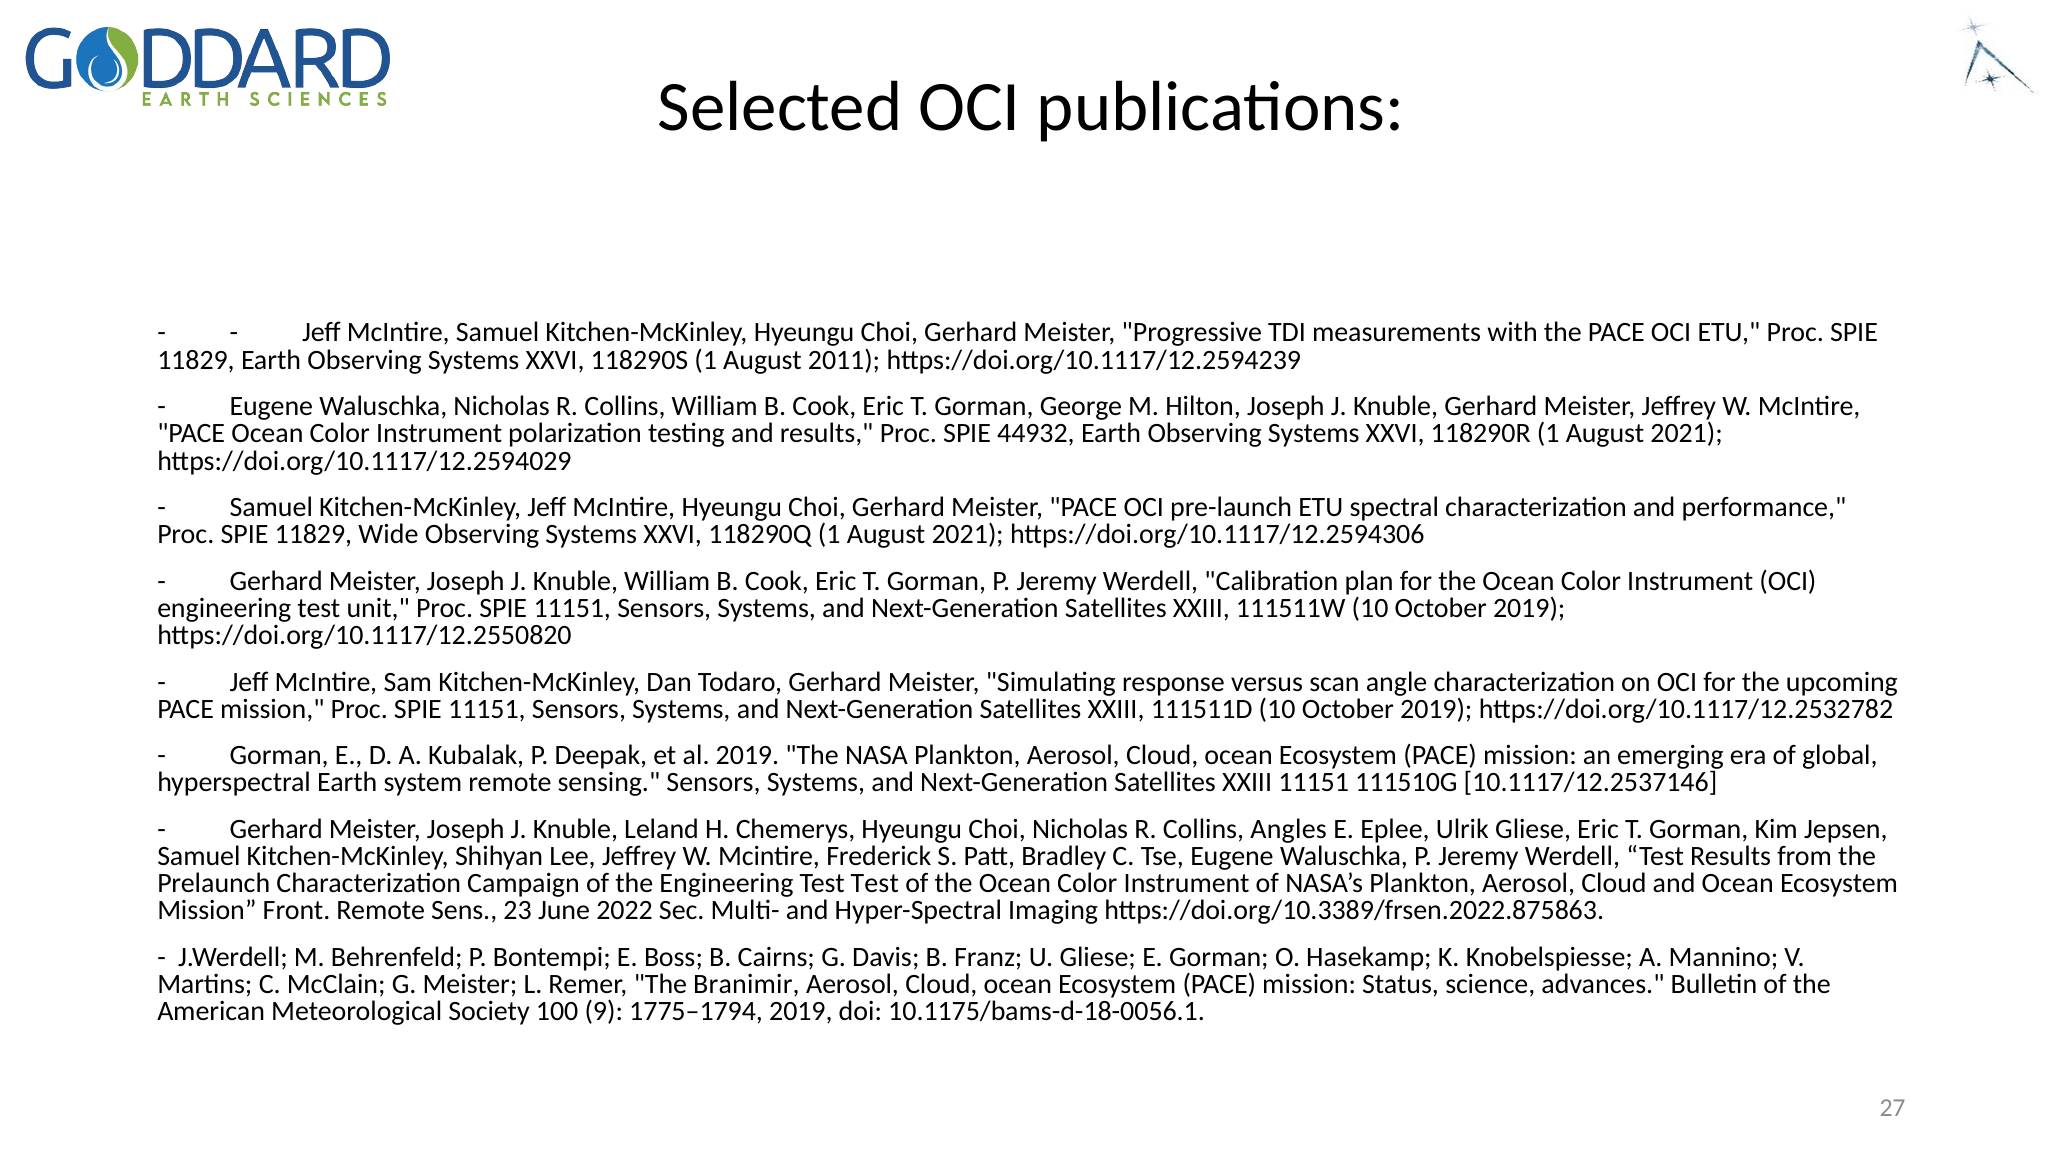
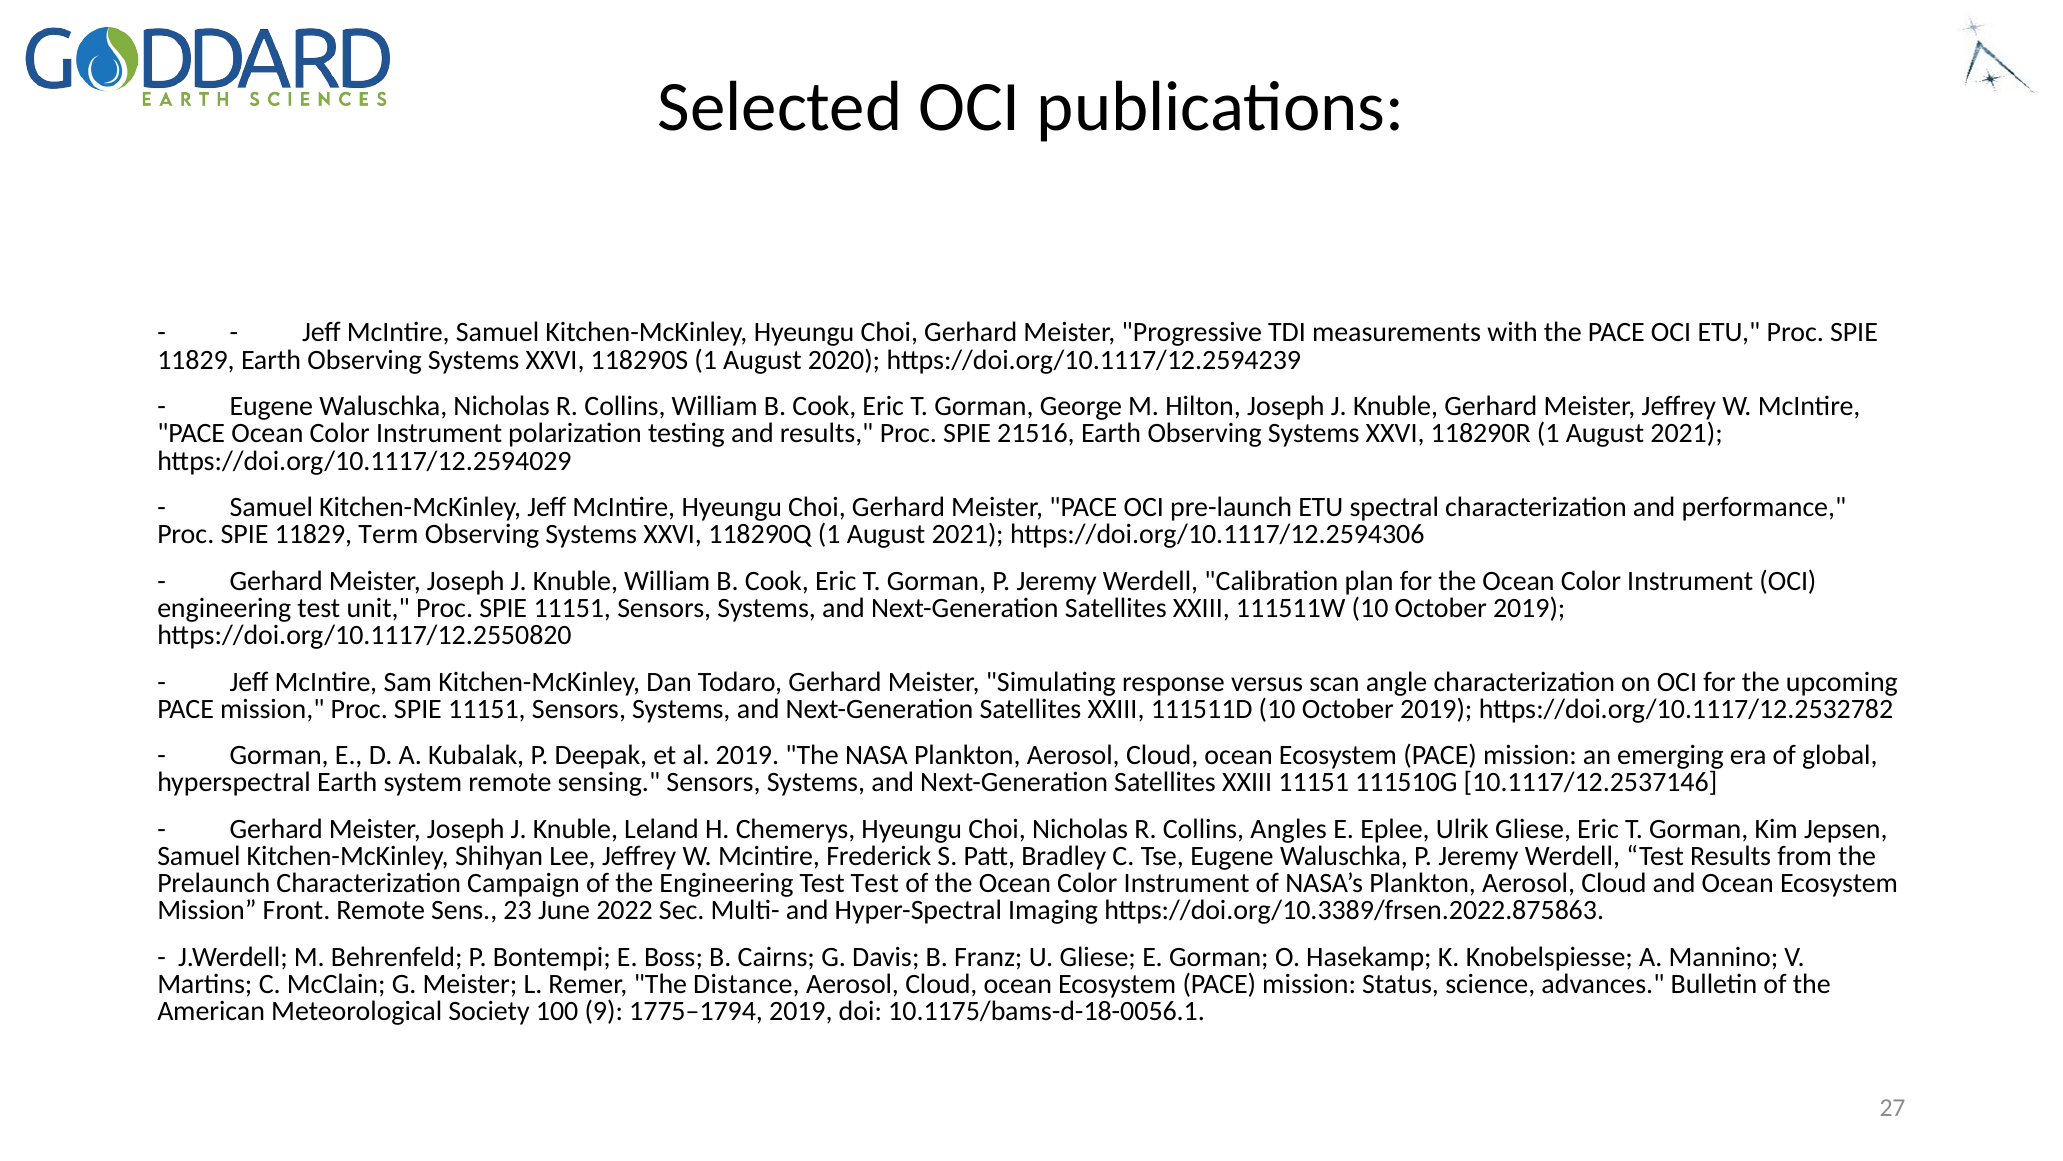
2011: 2011 -> 2020 (844, 360)
44932: 44932 -> 21516 (1036, 433)
Wide: Wide -> Term (388, 534)
Branimir: Branimir -> Distance (746, 984)
